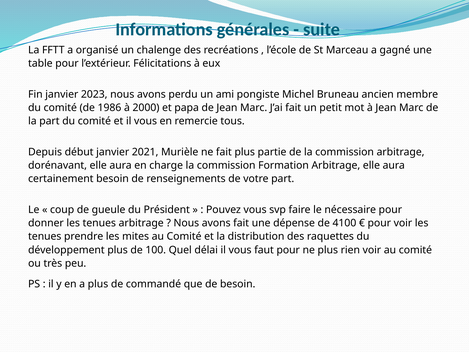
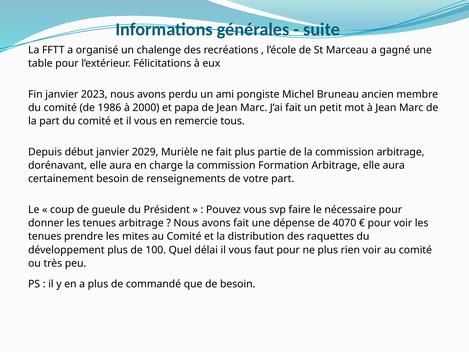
2021: 2021 -> 2029 (145, 152)
4100: 4100 -> 4070 (344, 223)
